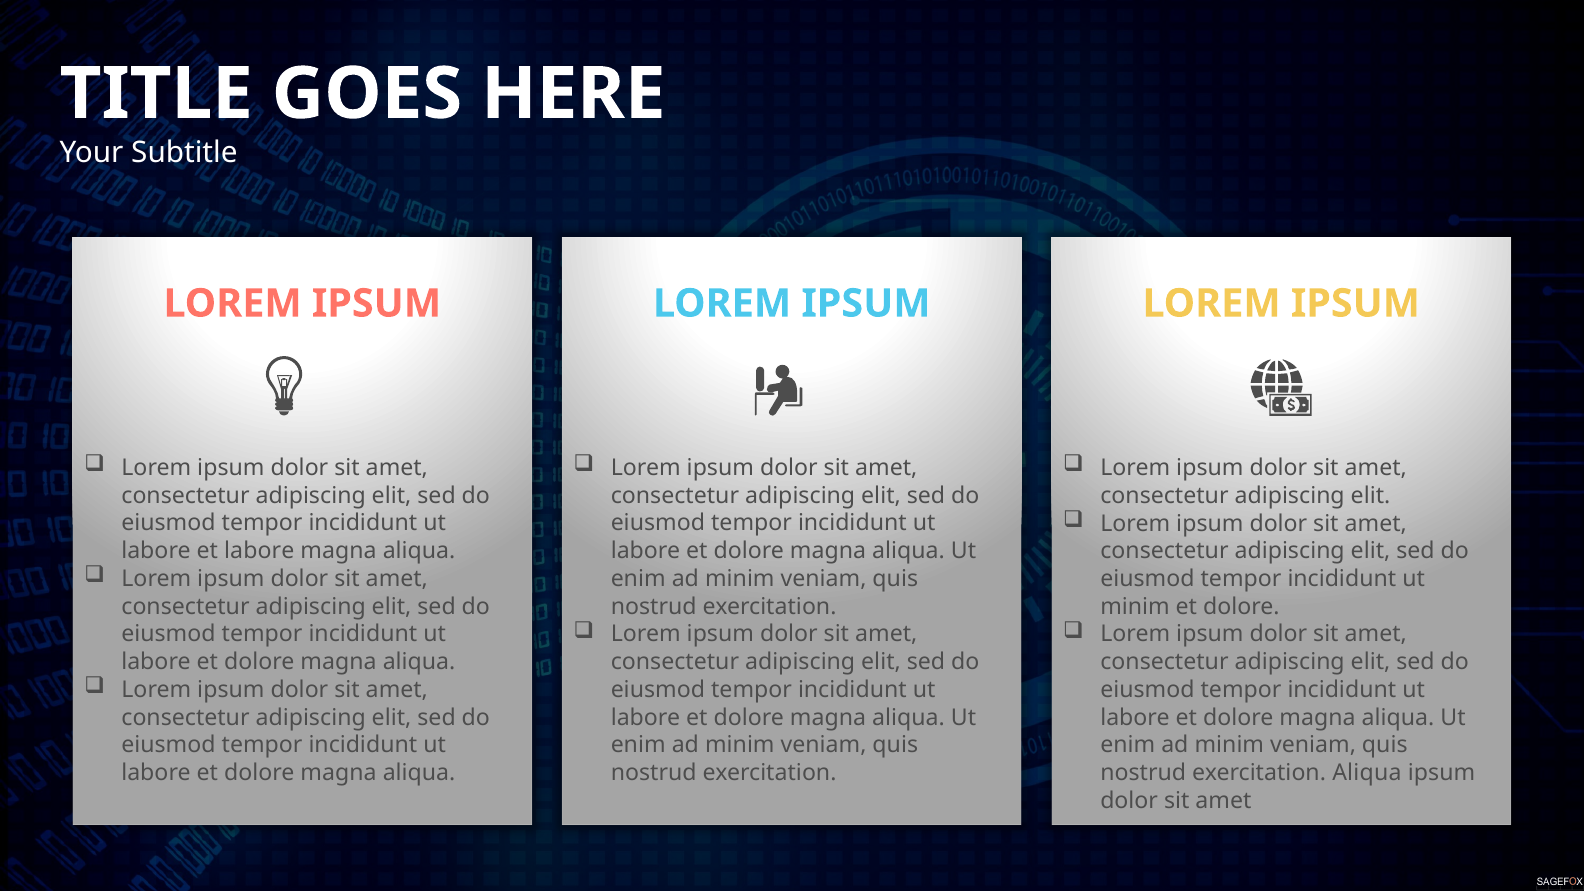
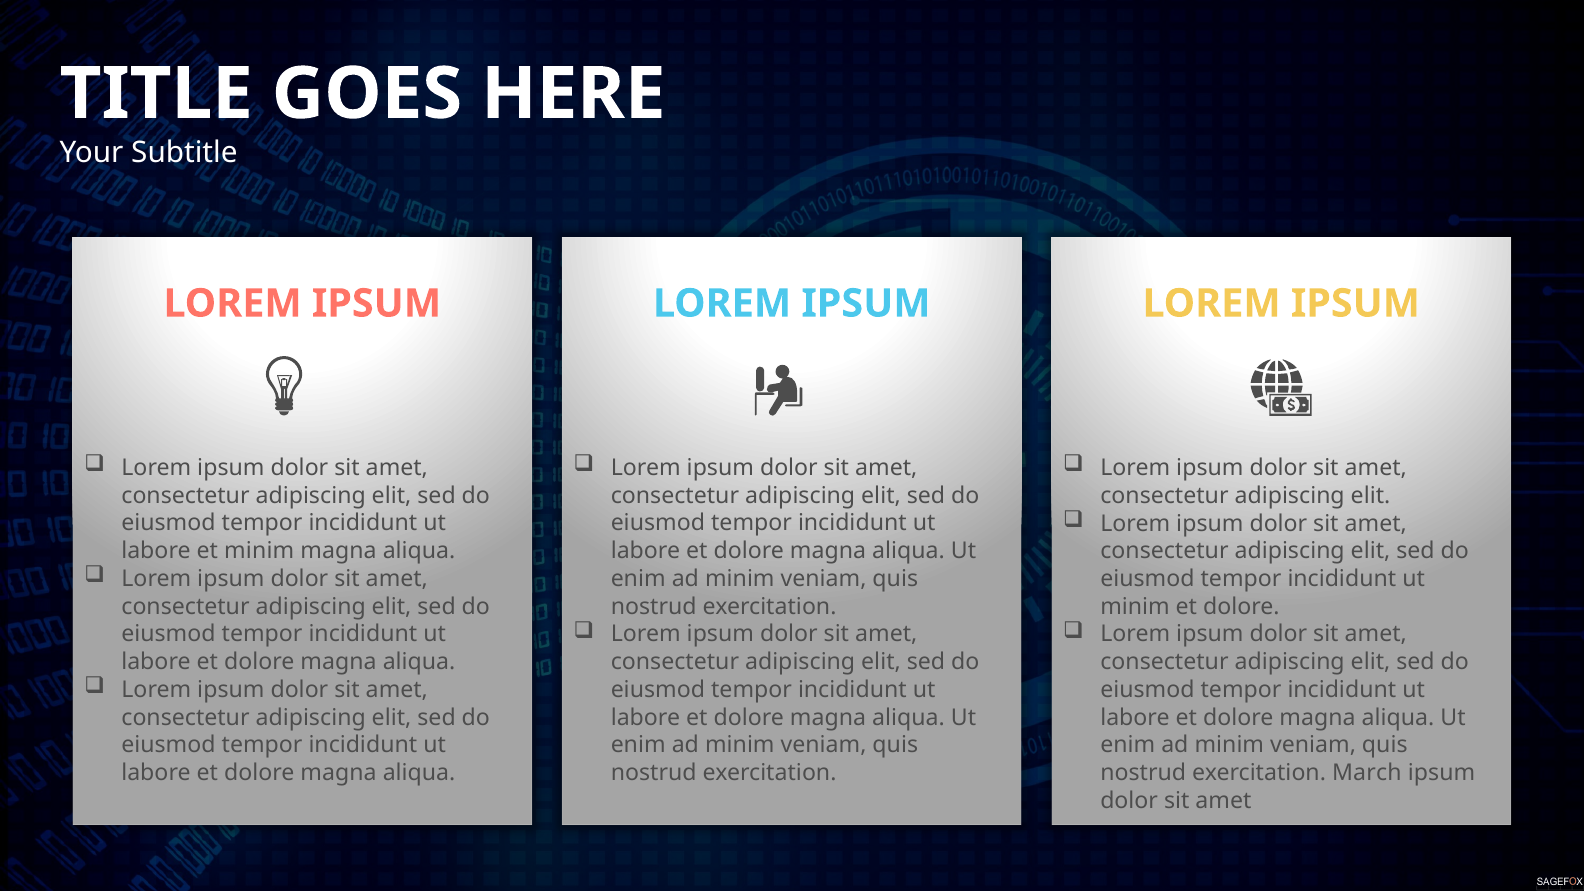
et labore: labore -> minim (259, 551)
exercitation Aliqua: Aliqua -> March (1367, 773)
